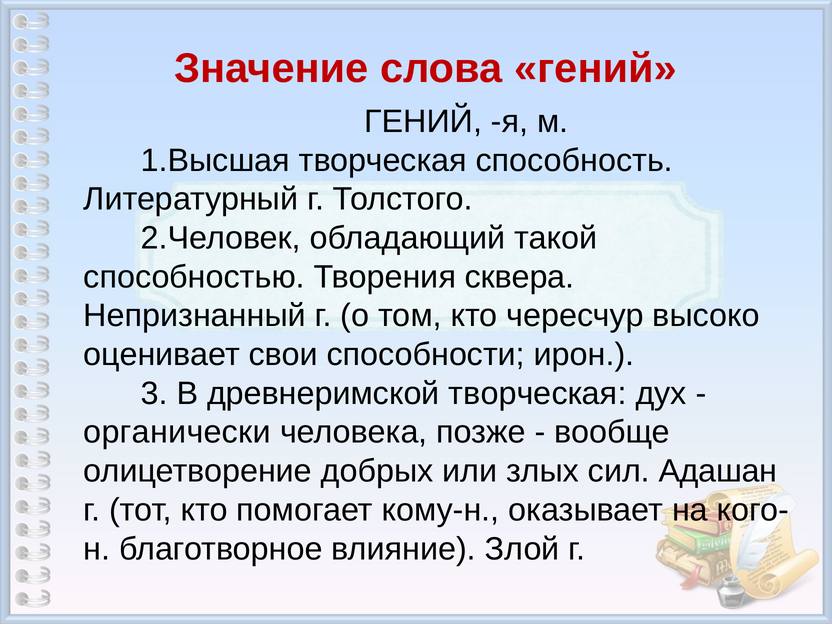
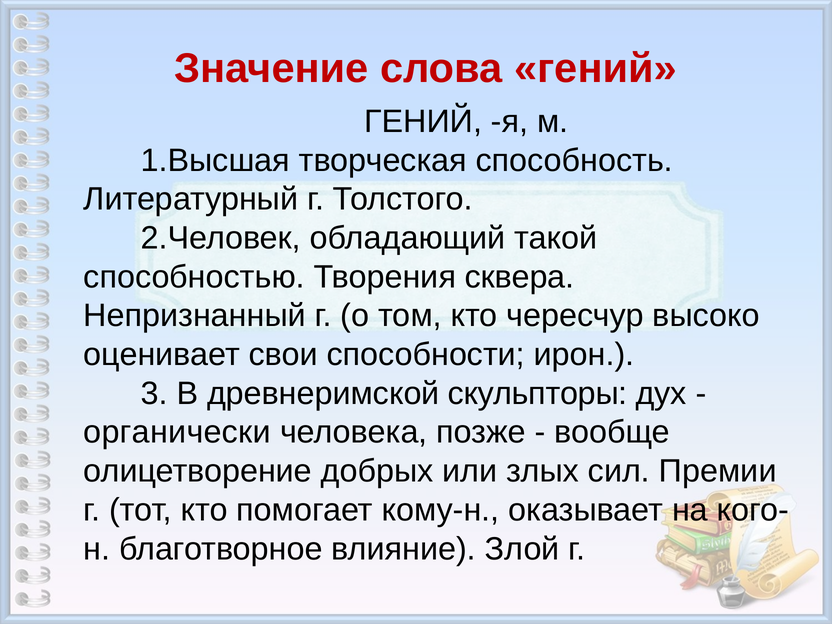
древнеримской творческая: творческая -> скульпторы (538, 393)
Адашан: Адашан -> Премии (718, 471)
